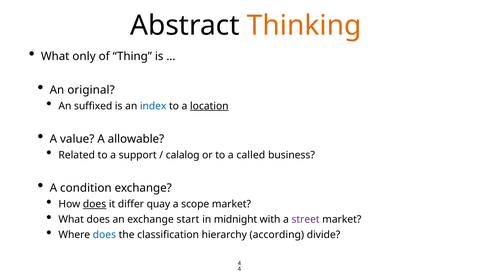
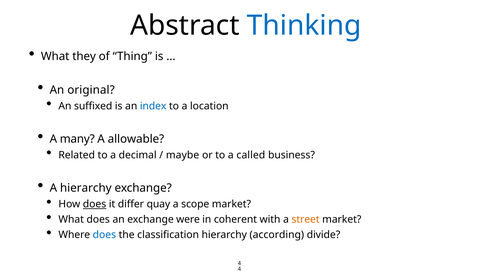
Thinking colour: orange -> blue (304, 26)
only: only -> they (84, 56)
location underline: present -> none (209, 106)
value: value -> many (77, 139)
support: support -> decimal (138, 155)
calalog: calalog -> maybe (183, 155)
A condition: condition -> hierarchy (86, 188)
start: start -> were (188, 220)
midnight: midnight -> coherent (235, 220)
street colour: purple -> orange (306, 220)
